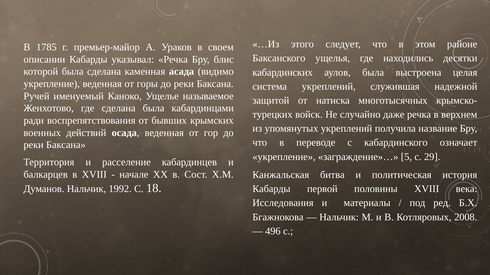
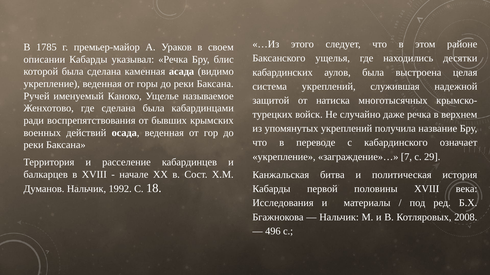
5: 5 -> 7 (406, 157)
